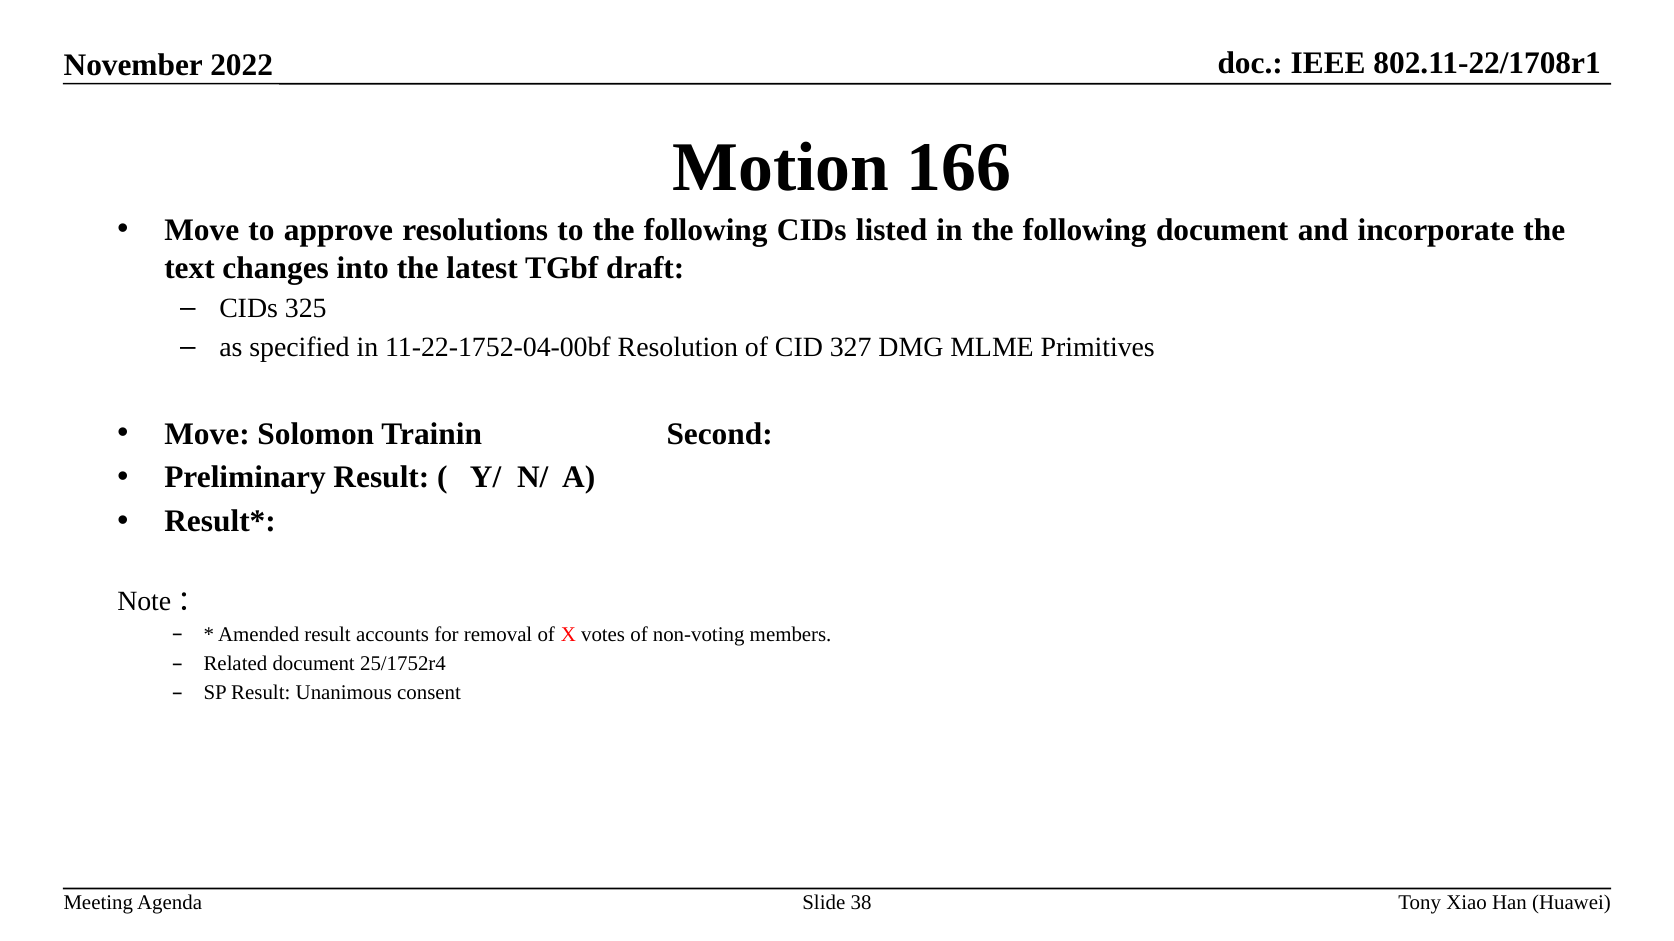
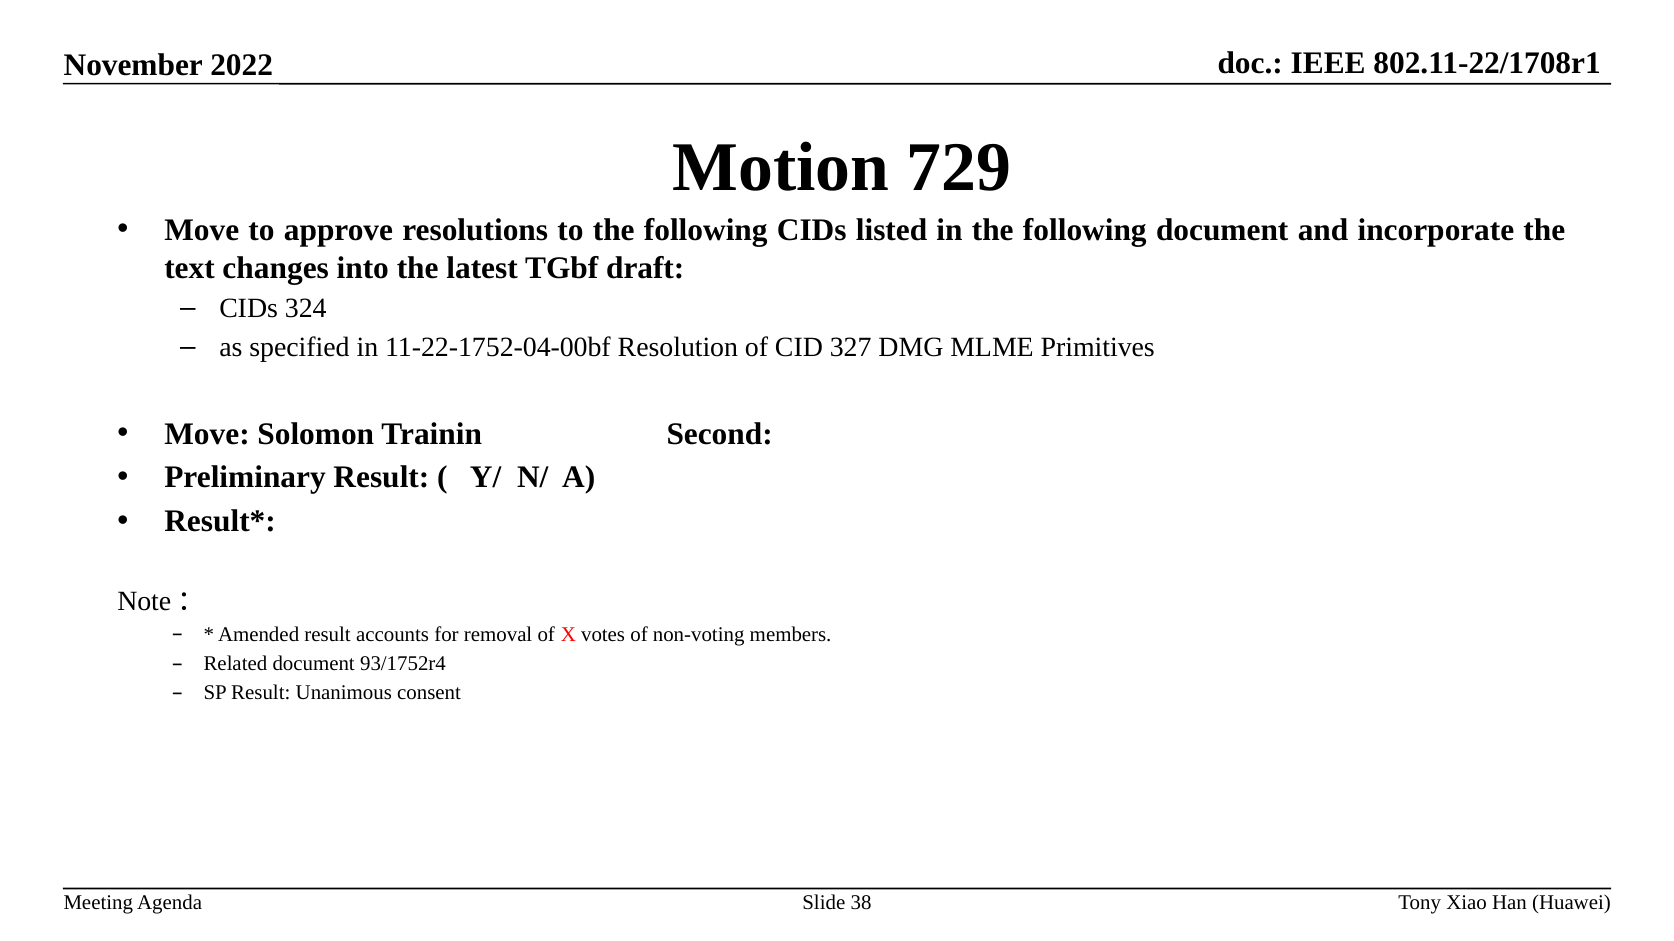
166: 166 -> 729 (959, 168)
325: 325 -> 324 (306, 309)
25/1752r4: 25/1752r4 -> 93/1752r4 (403, 664)
